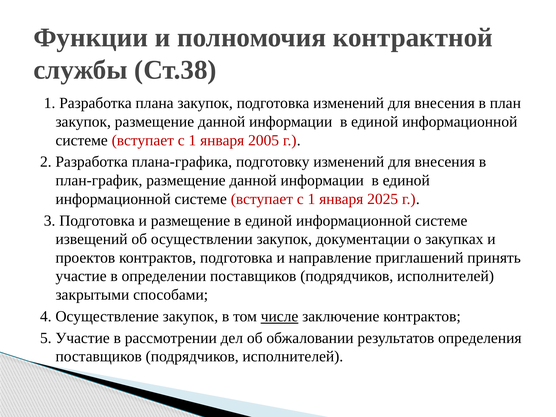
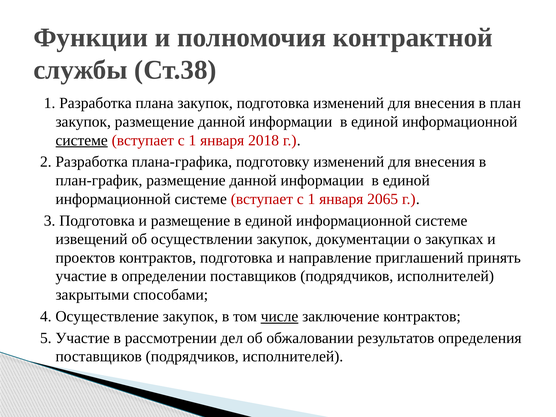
системе underline: none -> present (82, 140)
2005: 2005 -> 2018 (264, 140)
2025: 2025 -> 2065 (383, 199)
